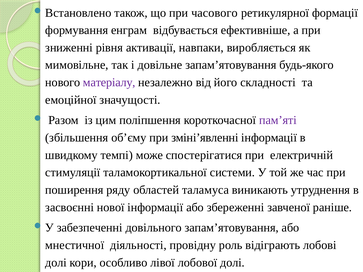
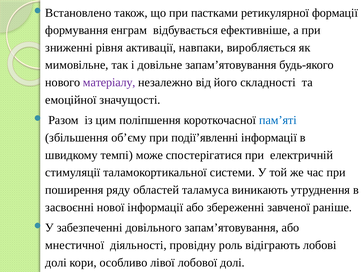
часового: часового -> пастками (215, 13)
пам’яті colour: purple -> blue (278, 120)
зміні’явленні: зміні’явленні -> події’явленні (205, 138)
